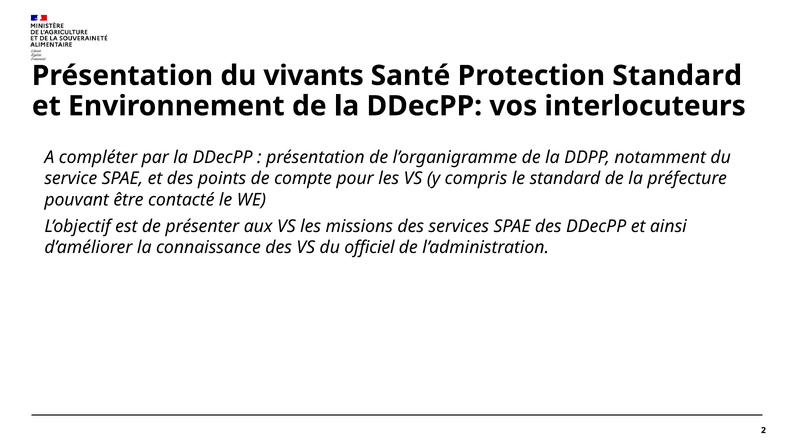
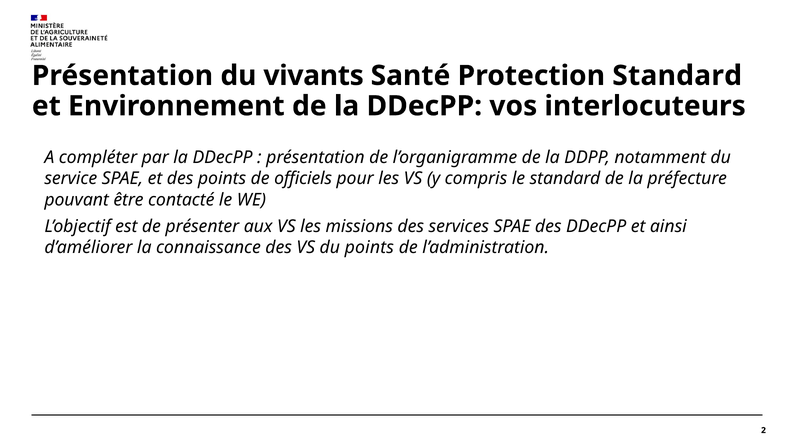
compte: compte -> officiels (303, 179)
du officiel: officiel -> points (369, 248)
